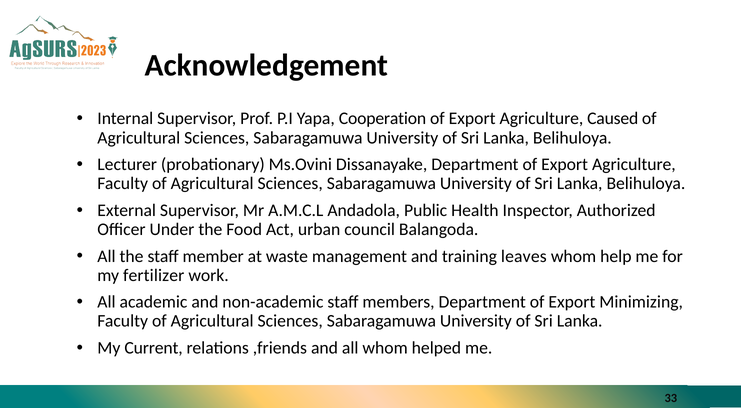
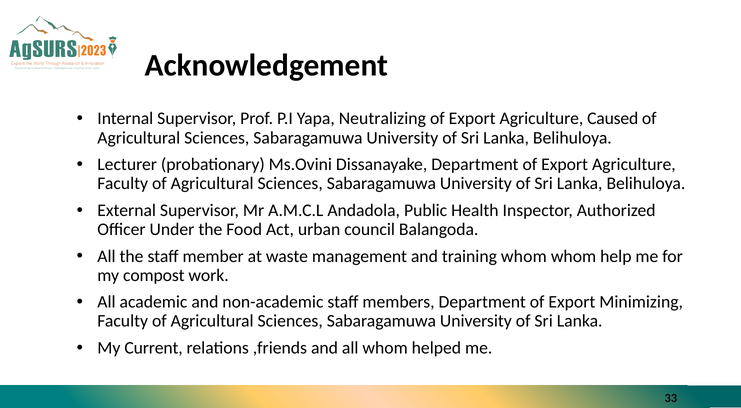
Cooperation: Cooperation -> Neutralizing (382, 119)
training leaves: leaves -> whom (524, 256)
fertilizer: fertilizer -> compost (154, 275)
